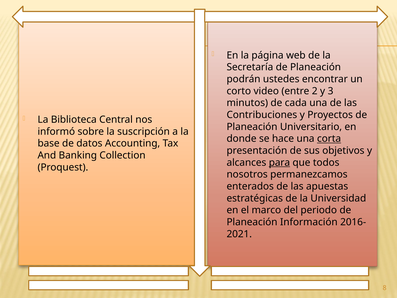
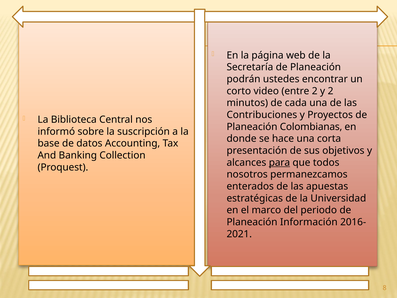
y 3: 3 -> 2 (331, 91)
Universitario: Universitario -> Colombianas (311, 127)
corta underline: present -> none (329, 139)
